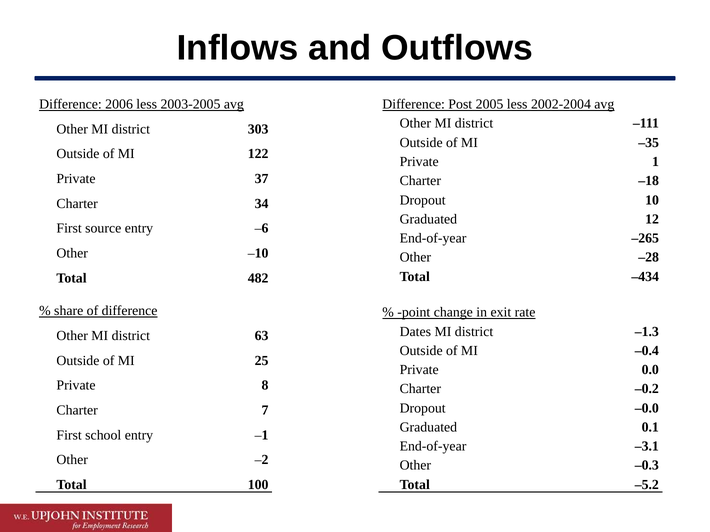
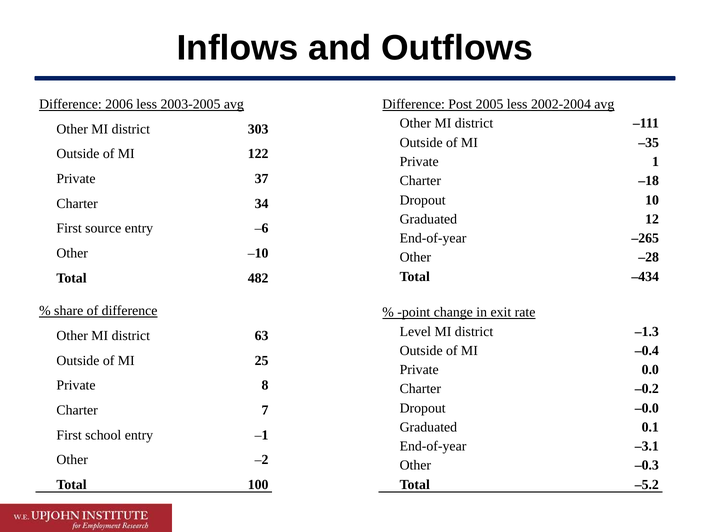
Dates: Dates -> Level (415, 332)
